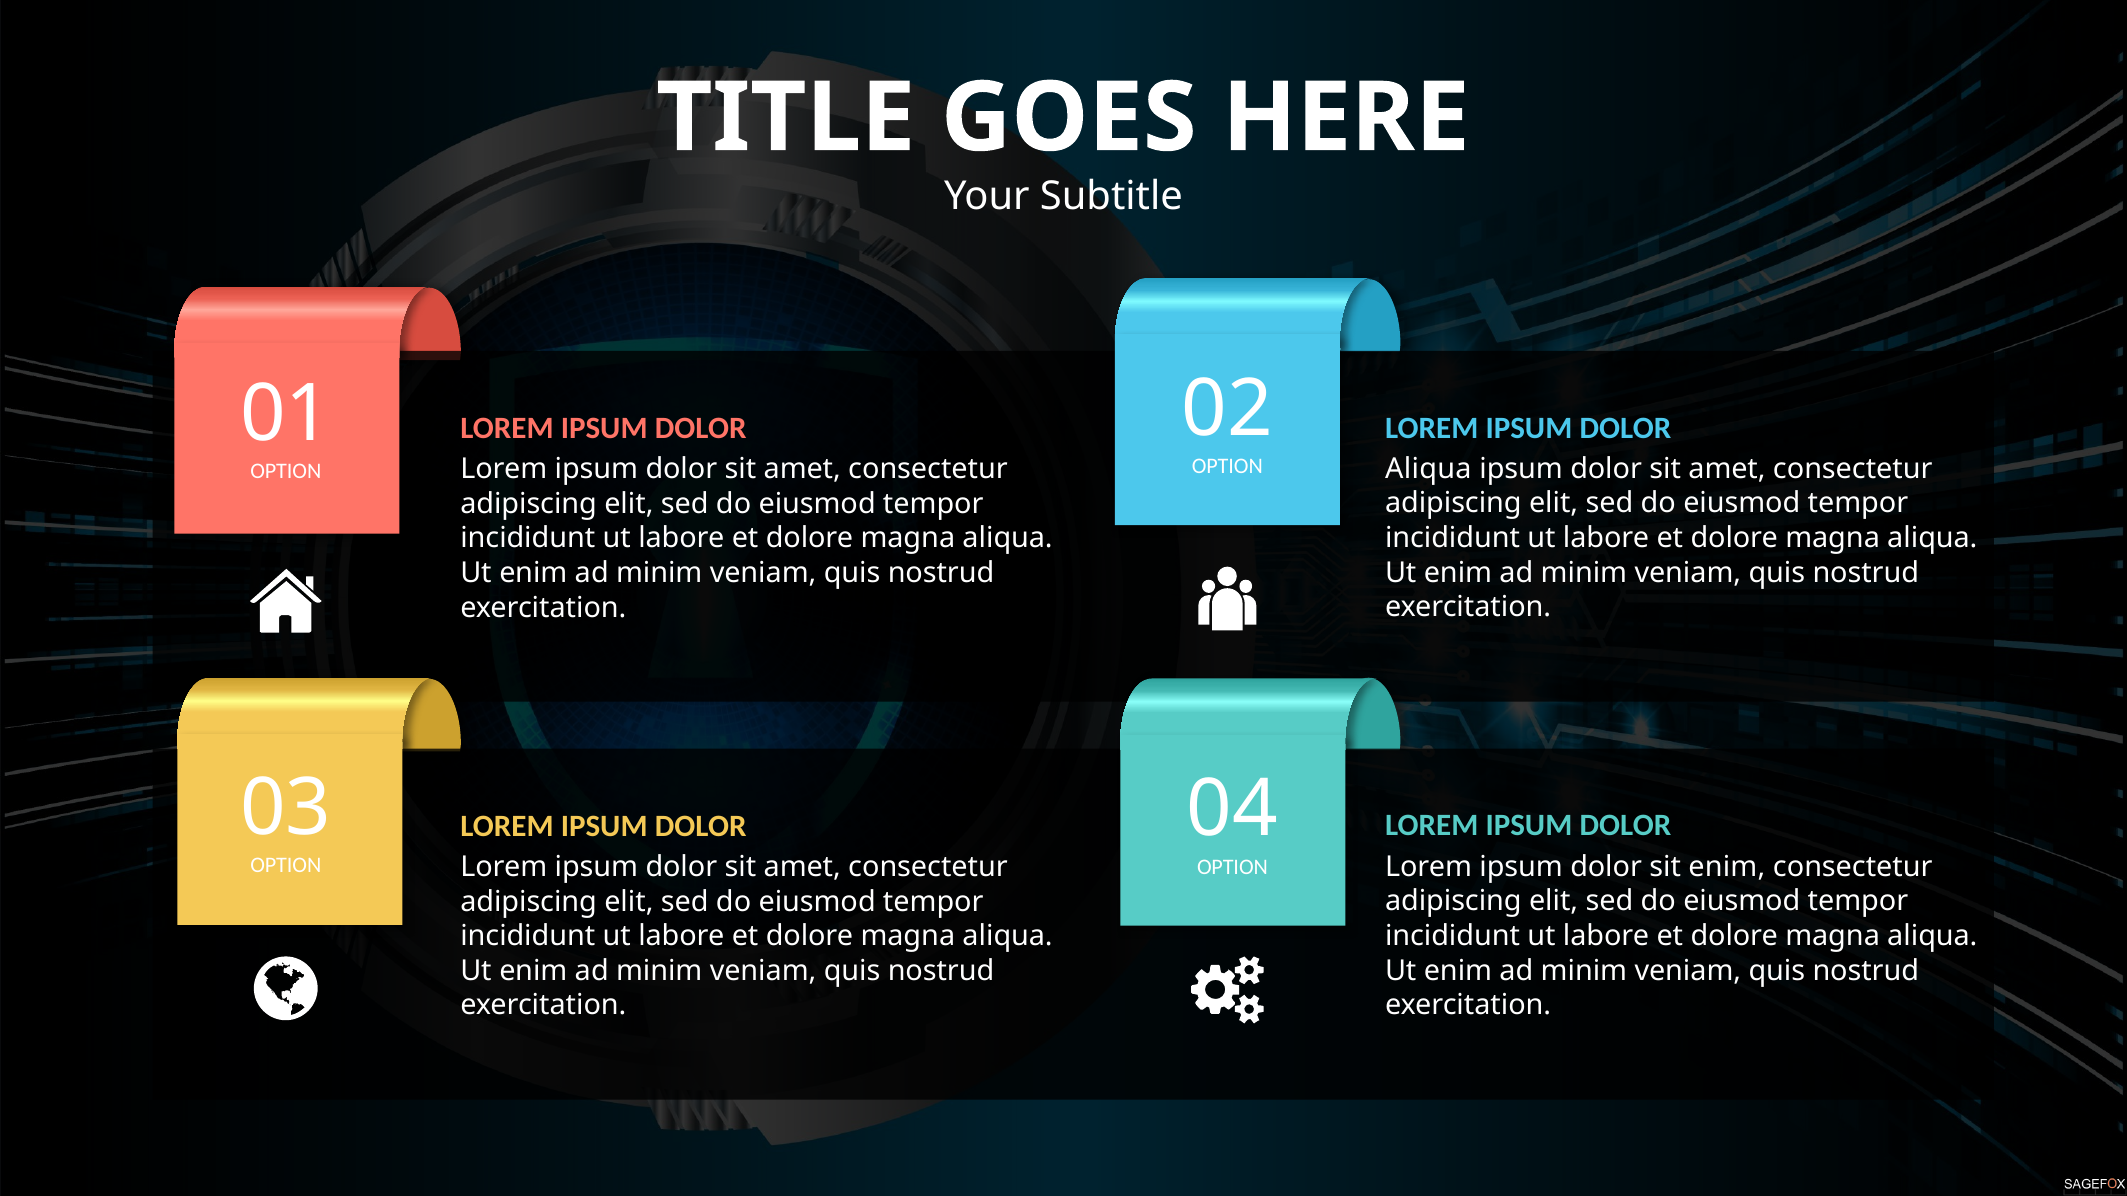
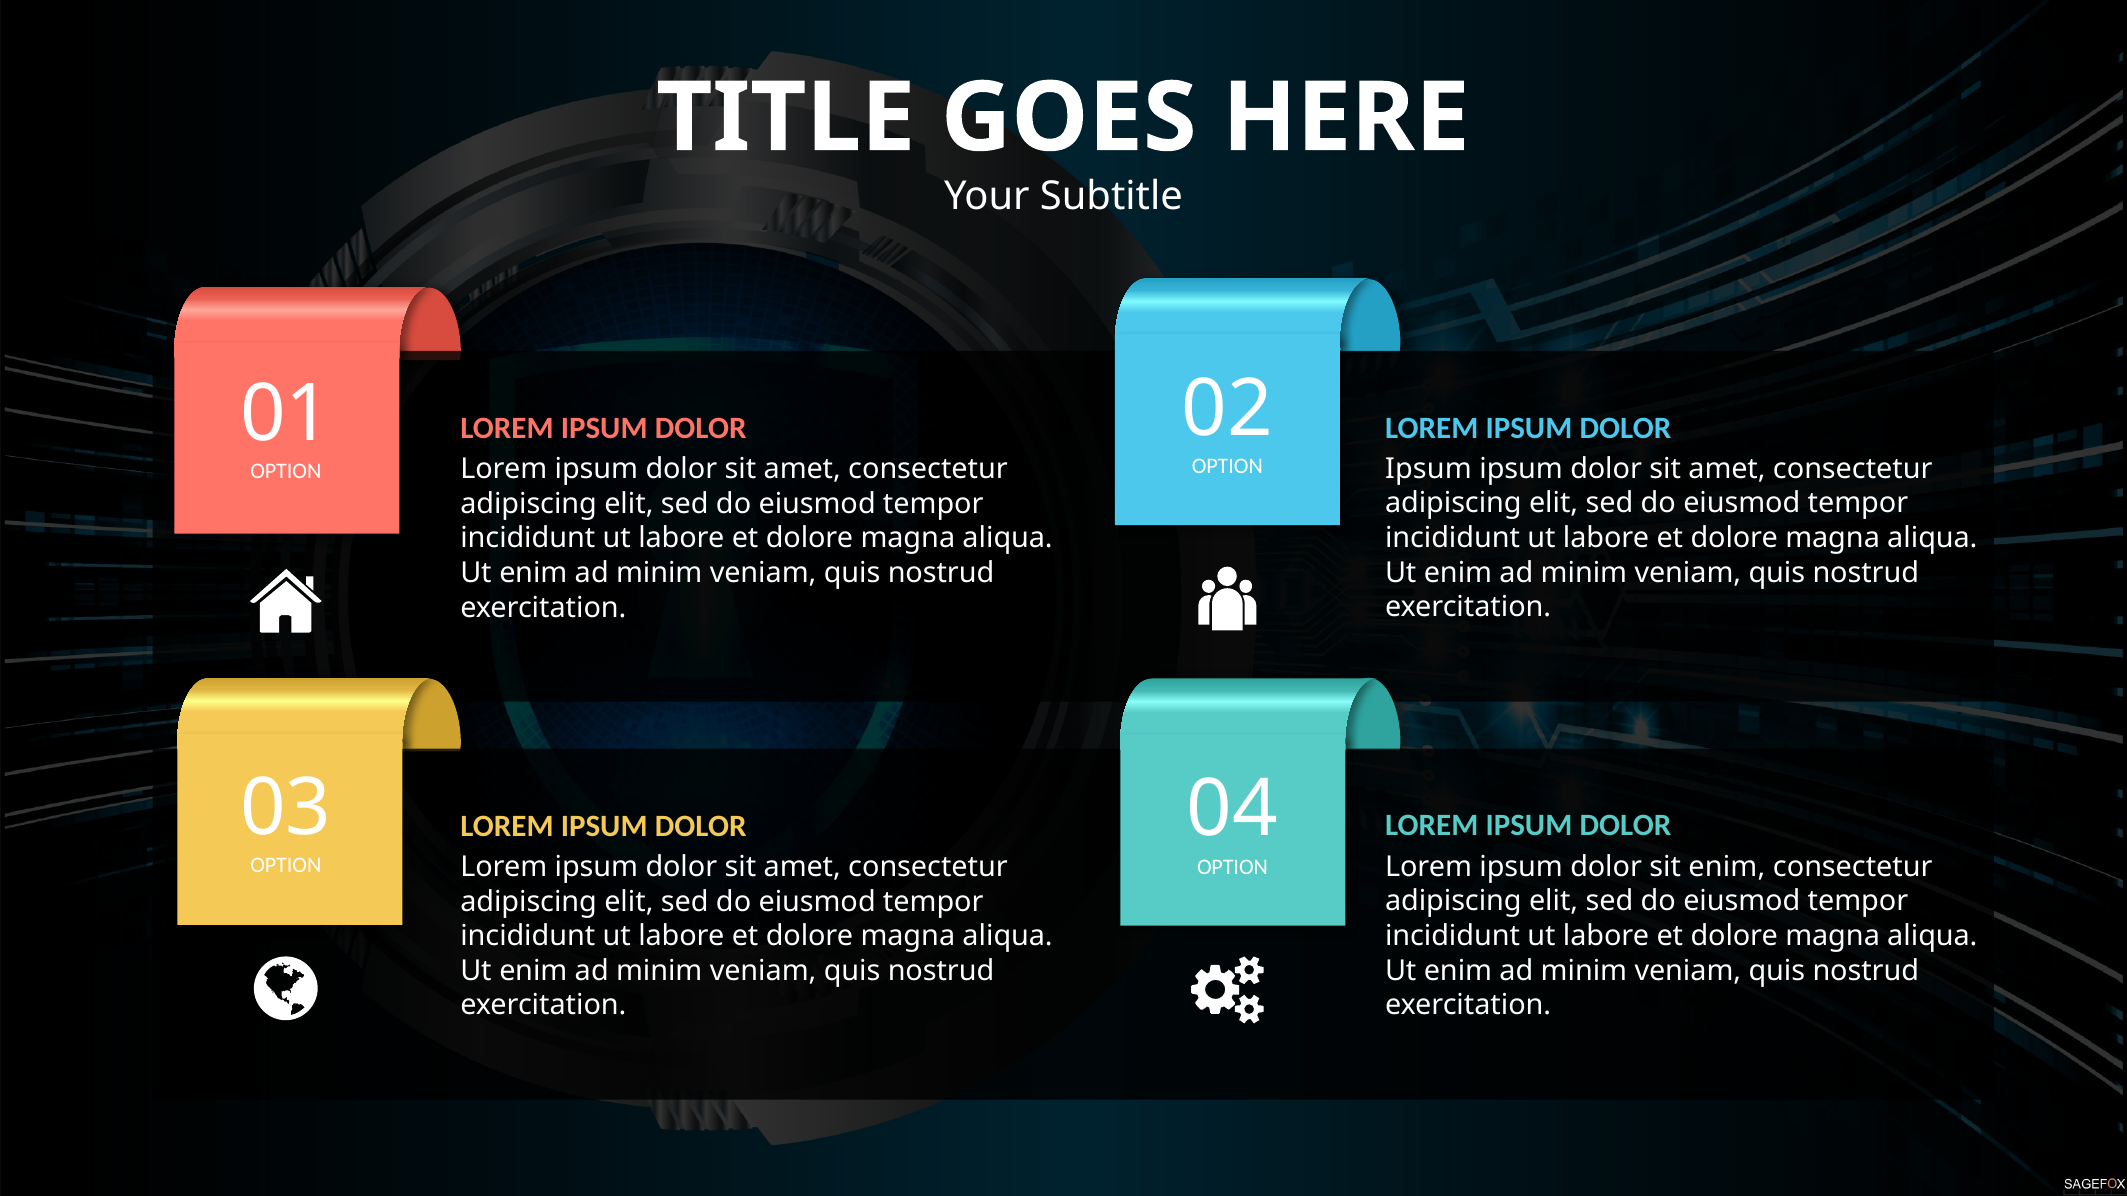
Aliqua: Aliqua -> Ipsum (1429, 469)
